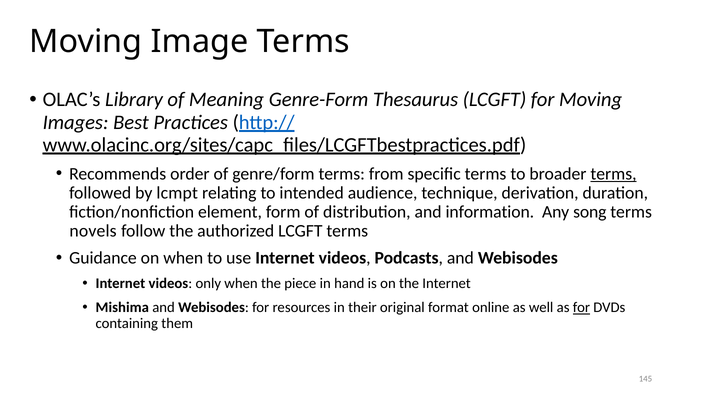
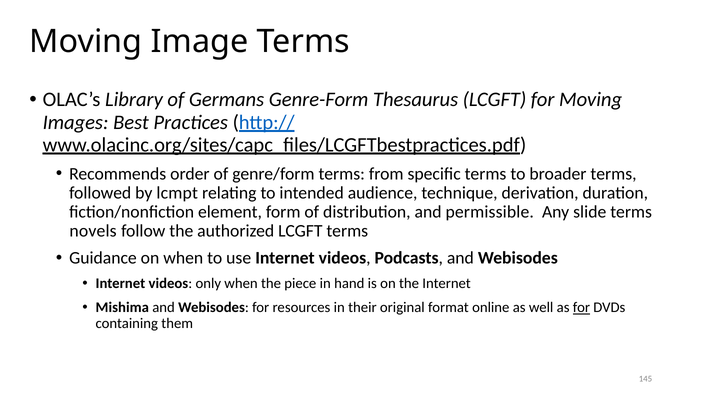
Meaning: Meaning -> Germans (227, 100)
terms underline: present -> none (614, 174)
information: information -> permissible (490, 212)
song: song -> slide (590, 212)
